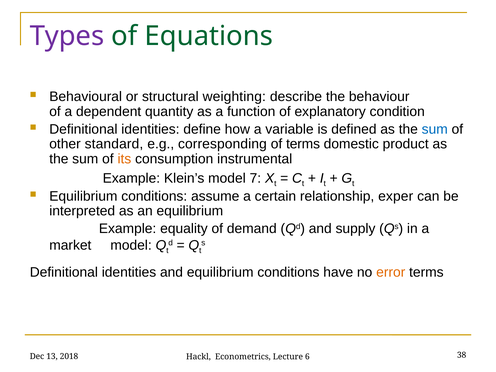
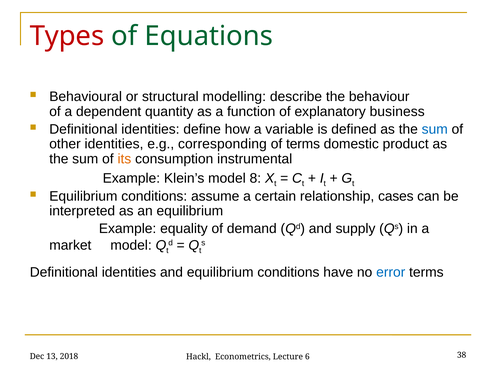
Types colour: purple -> red (67, 36)
weighting: weighting -> modelling (234, 97)
condition: condition -> business (397, 112)
other standard: standard -> identities (114, 144)
7: 7 -> 8 (255, 178)
exper: exper -> cases (396, 196)
error colour: orange -> blue (391, 272)
